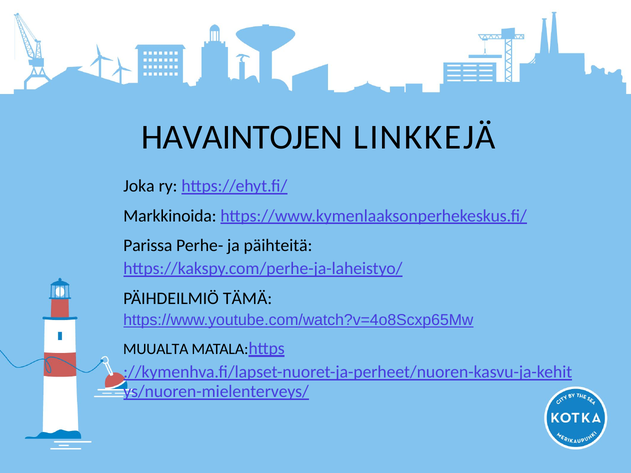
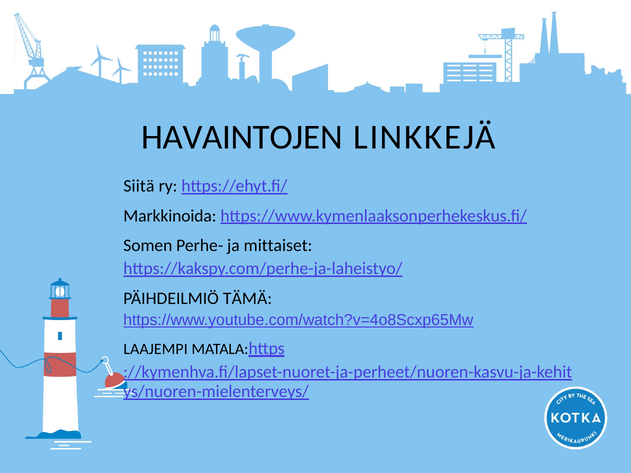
Joka: Joka -> Siitä (139, 186)
Parissa: Parissa -> Somen (148, 246)
päihteitä: päihteitä -> mittaiset (278, 246)
MUUALTA: MUUALTA -> LAAJEMPI (156, 349)
